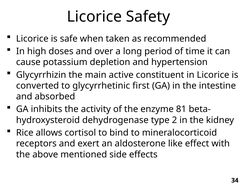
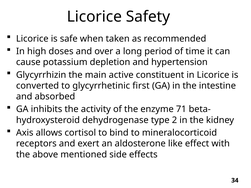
81: 81 -> 71 (181, 109)
Rice: Rice -> Axis (25, 133)
